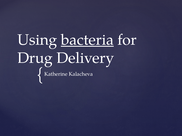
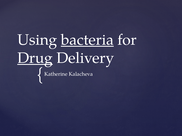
Drug underline: none -> present (35, 58)
